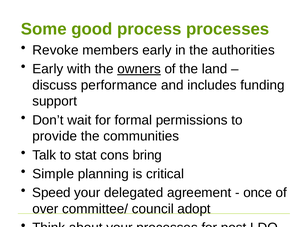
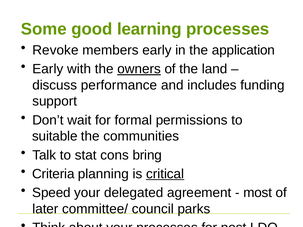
process: process -> learning (149, 29)
authorities: authorities -> application (243, 50)
provide: provide -> suitable (55, 136)
Simple: Simple -> Criteria (53, 174)
critical underline: none -> present (165, 174)
once: once -> most (258, 193)
over: over -> later (45, 209)
adopt: adopt -> parks (194, 209)
